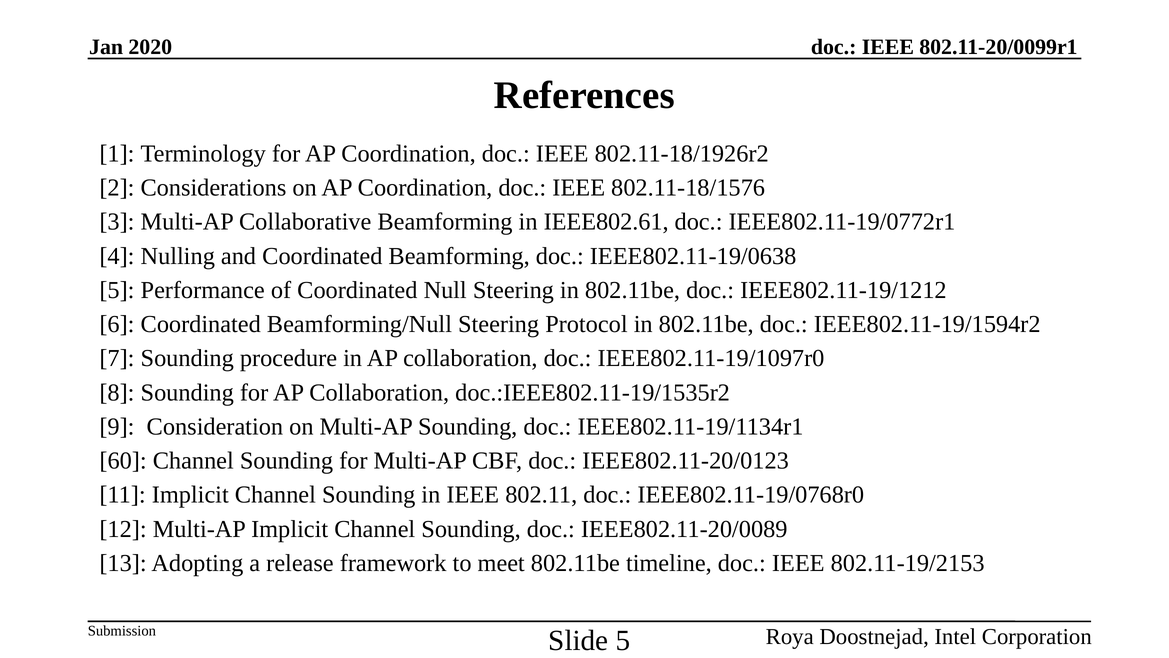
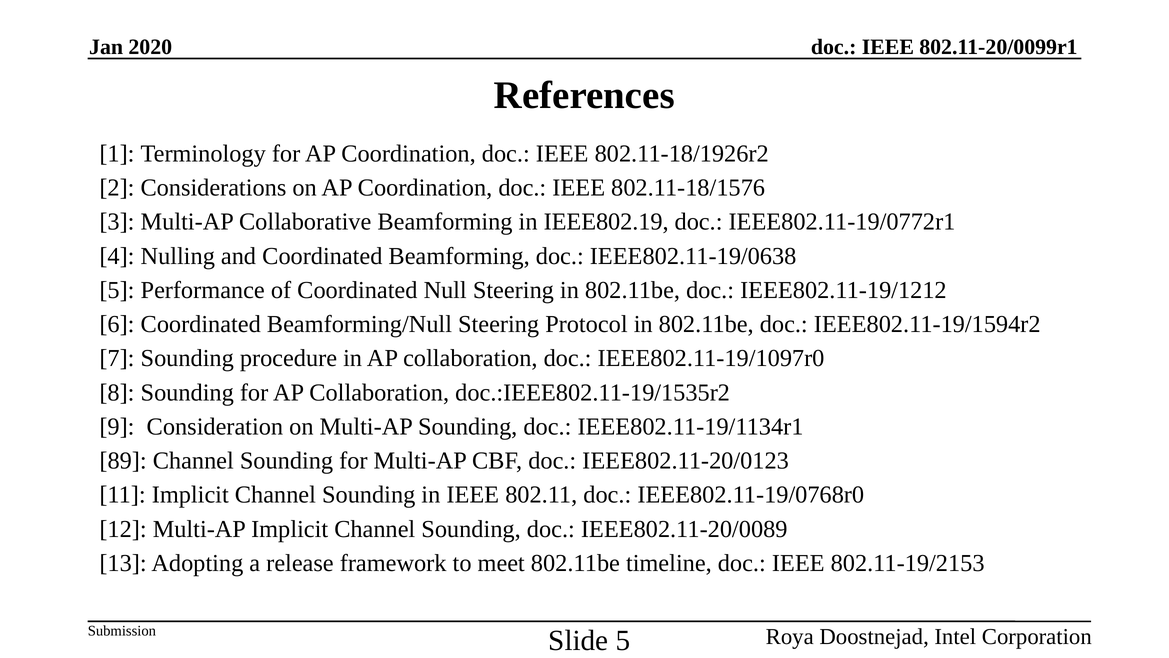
IEEE802.61: IEEE802.61 -> IEEE802.19 (606, 222)
60: 60 -> 89 (123, 461)
